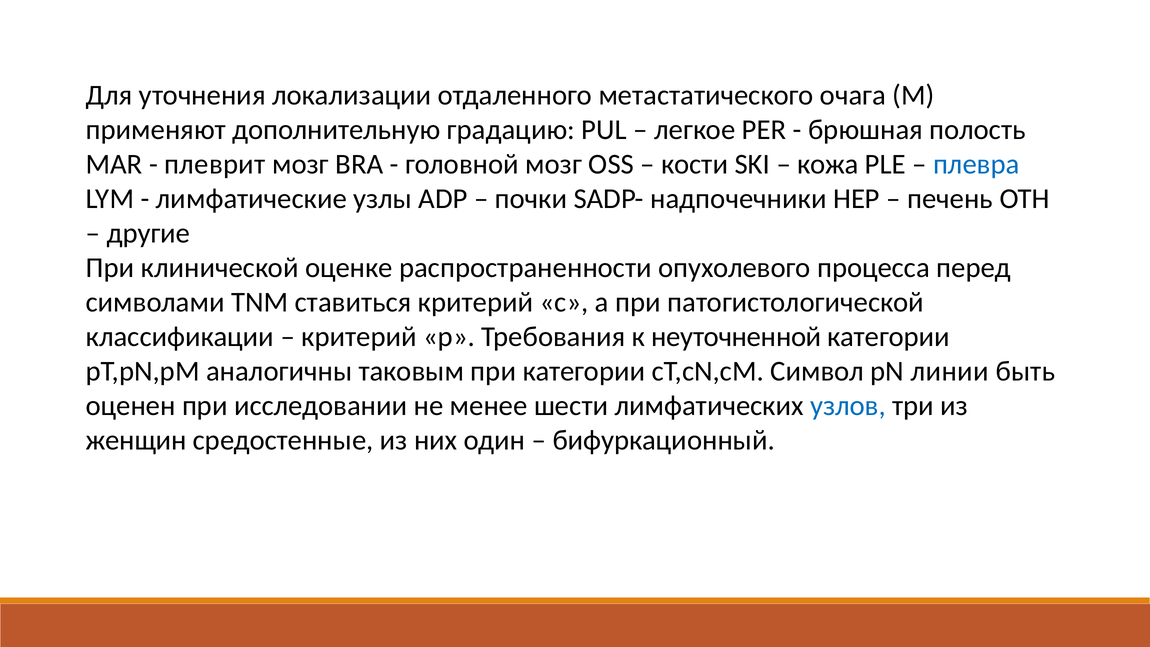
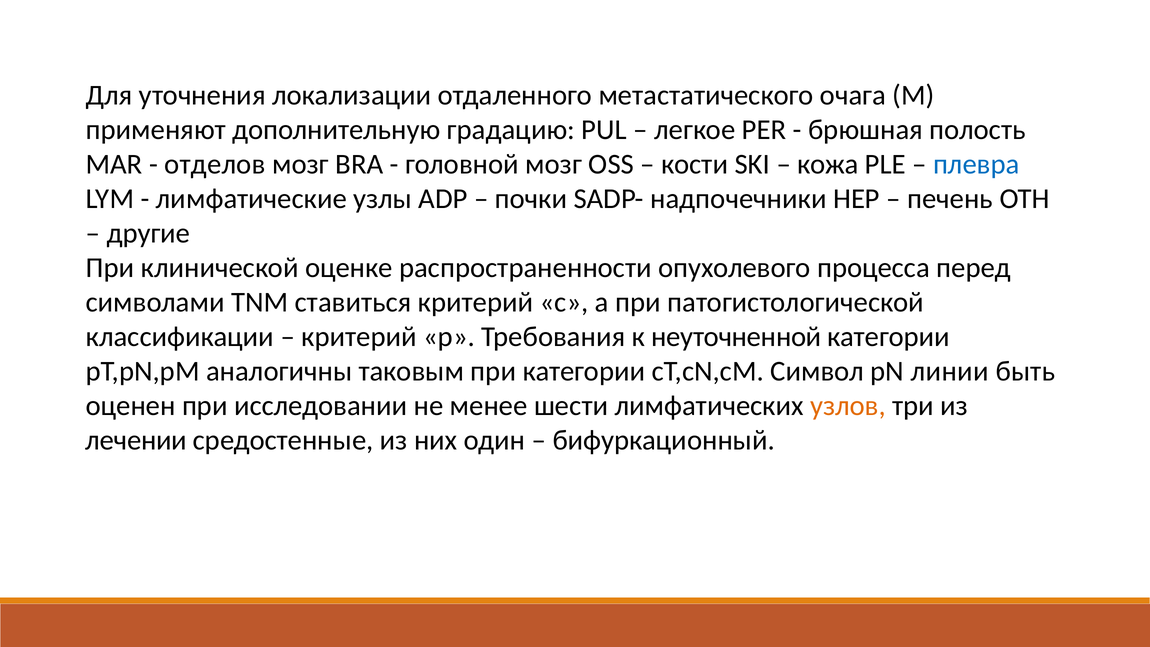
плеврит: плеврит -> отделов (215, 164)
узлов colour: blue -> orange (848, 406)
женщин: женщин -> лечении (136, 440)
